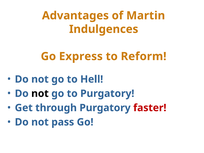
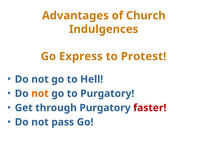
Martin: Martin -> Church (146, 16)
Reform: Reform -> Protest (144, 56)
not colour: black -> orange (40, 94)
